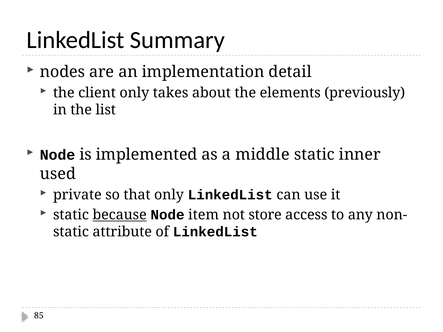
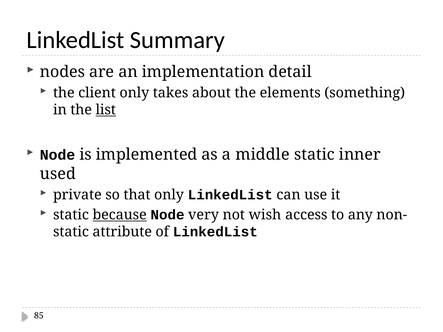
previously: previously -> something (365, 93)
list underline: none -> present (106, 110)
item: item -> very (203, 215)
store: store -> wish (265, 215)
